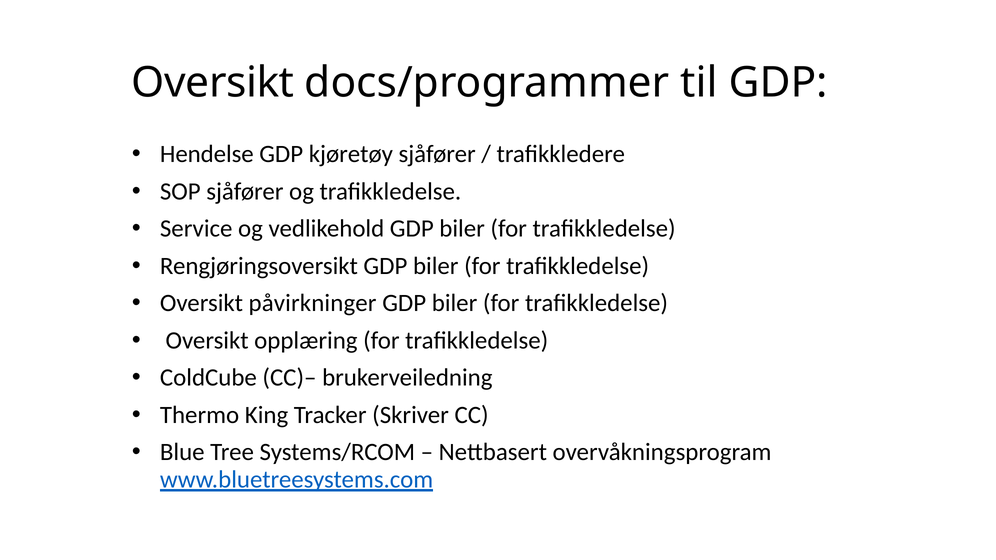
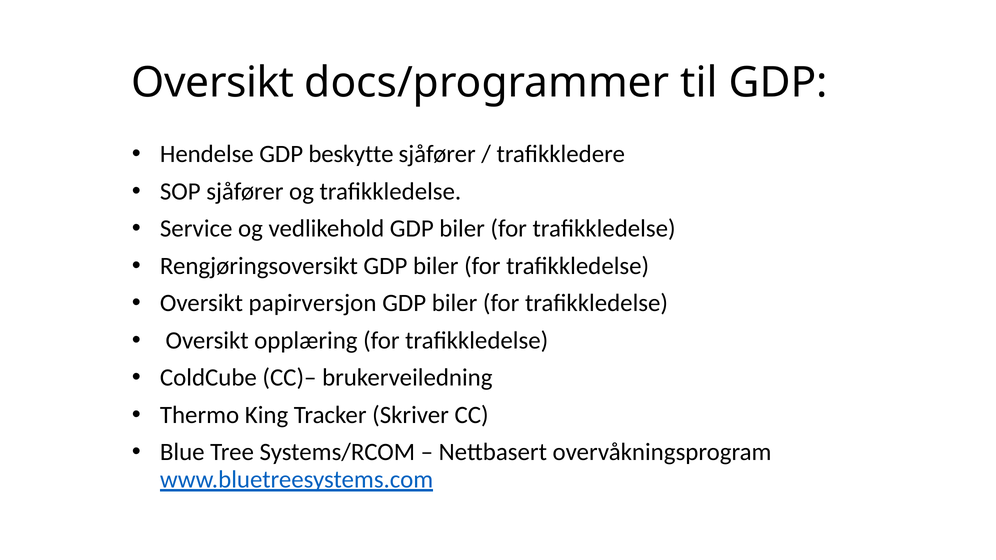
kjøretøy: kjøretøy -> beskytte (351, 154)
påvirkninger: påvirkninger -> papirversjon (313, 303)
